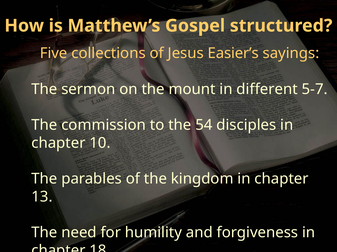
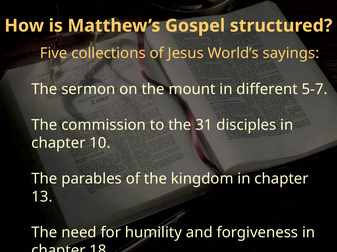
Easier’s: Easier’s -> World’s (233, 53)
54: 54 -> 31 (204, 125)
